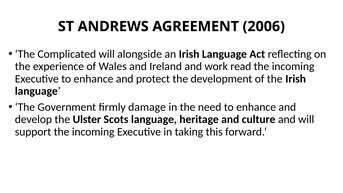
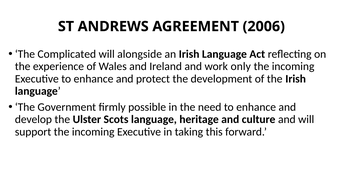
read: read -> only (241, 66)
damage: damage -> possible (147, 107)
